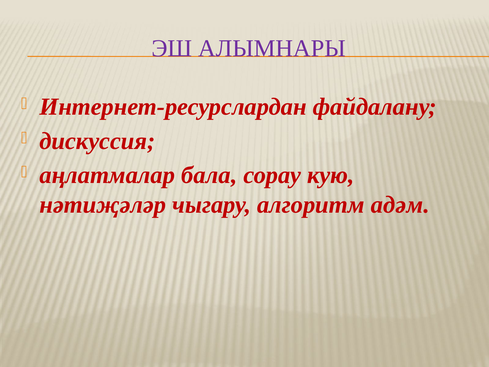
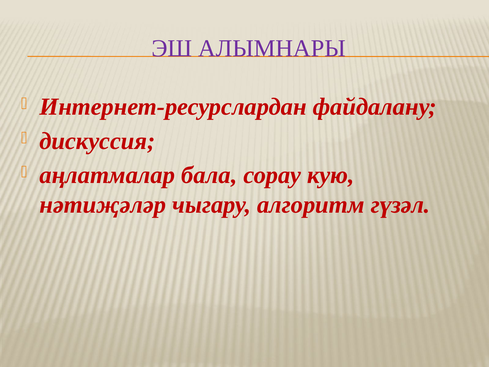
адәм: адәм -> гүзәл (400, 204)
